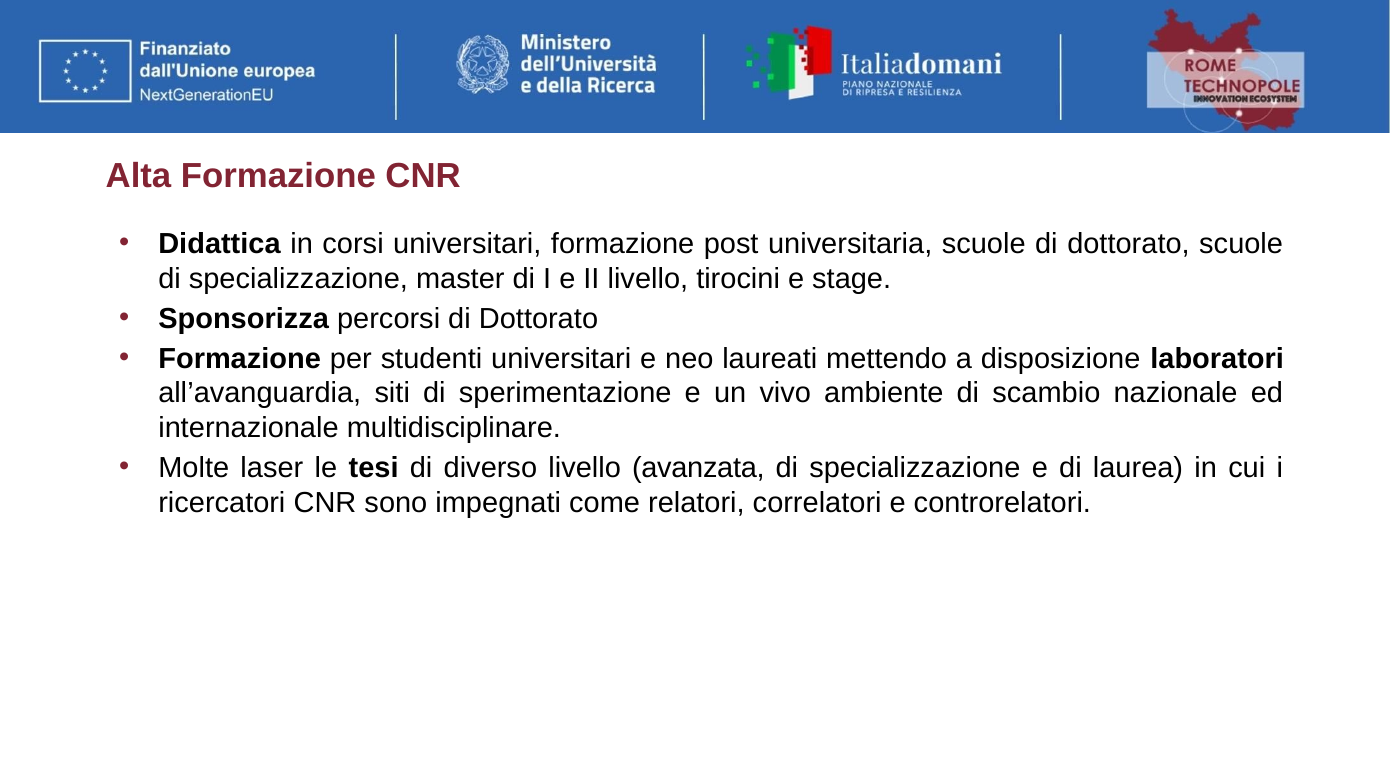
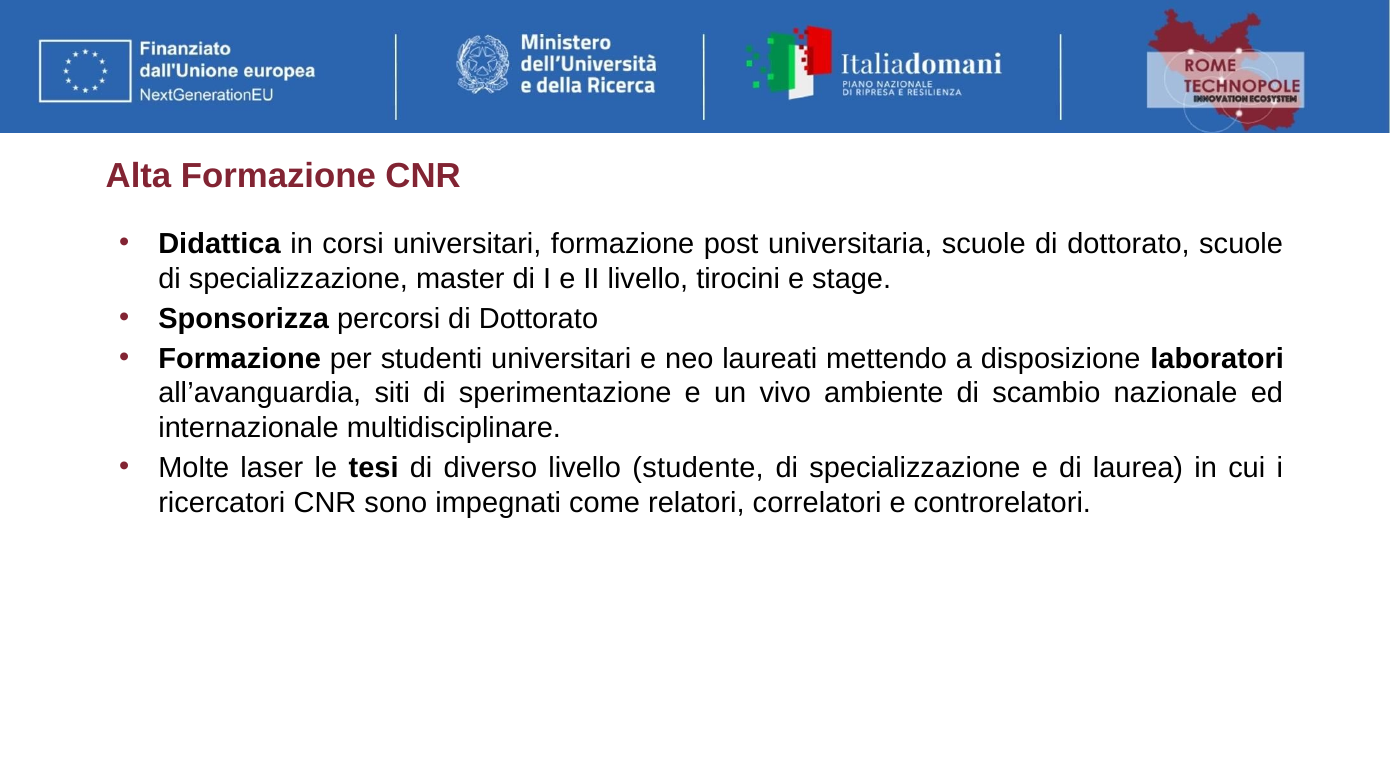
avanzata: avanzata -> studente (698, 468)
